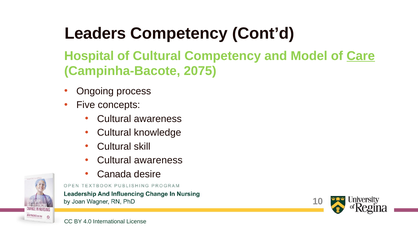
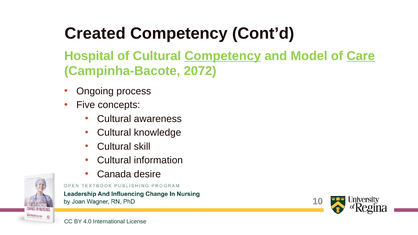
Leaders: Leaders -> Created (95, 34)
Competency underline: none -> present (223, 56)
2075: 2075 -> 2072 (200, 71)
awareness: awareness -> information (158, 160)
